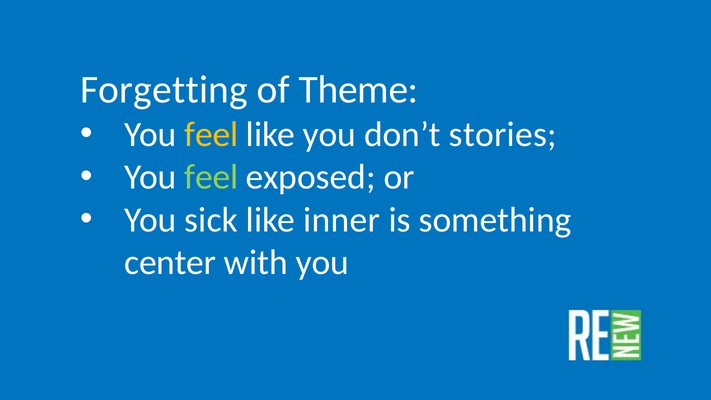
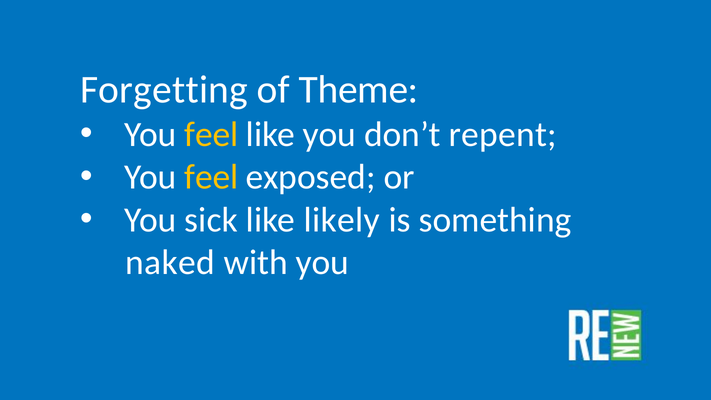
stories: stories -> repent (503, 134)
feel colour: light green -> yellow (211, 177)
inner: inner -> likely (342, 220)
center: center -> naked (170, 262)
